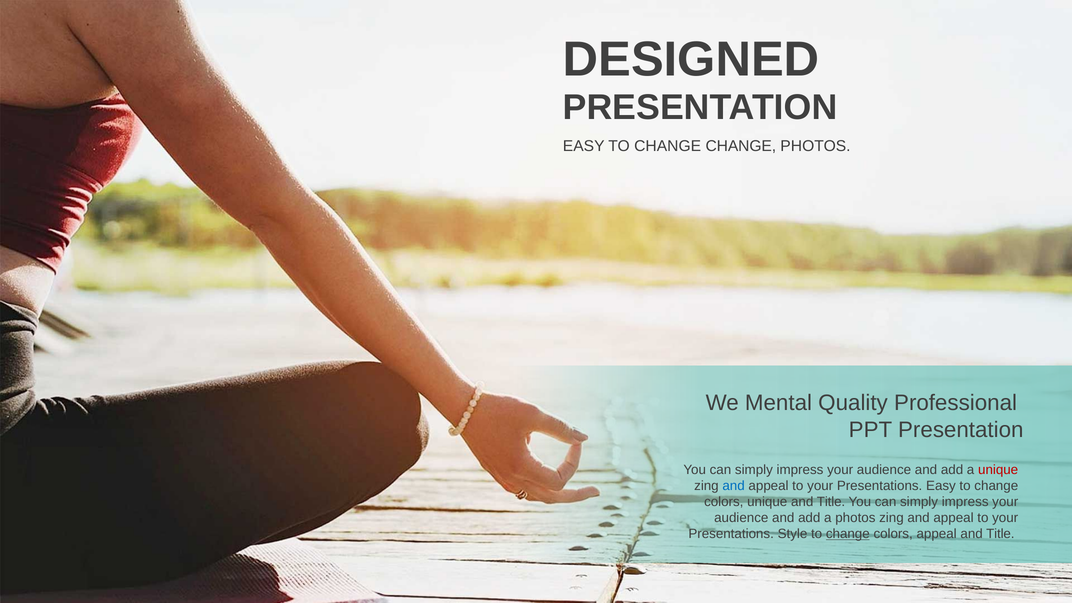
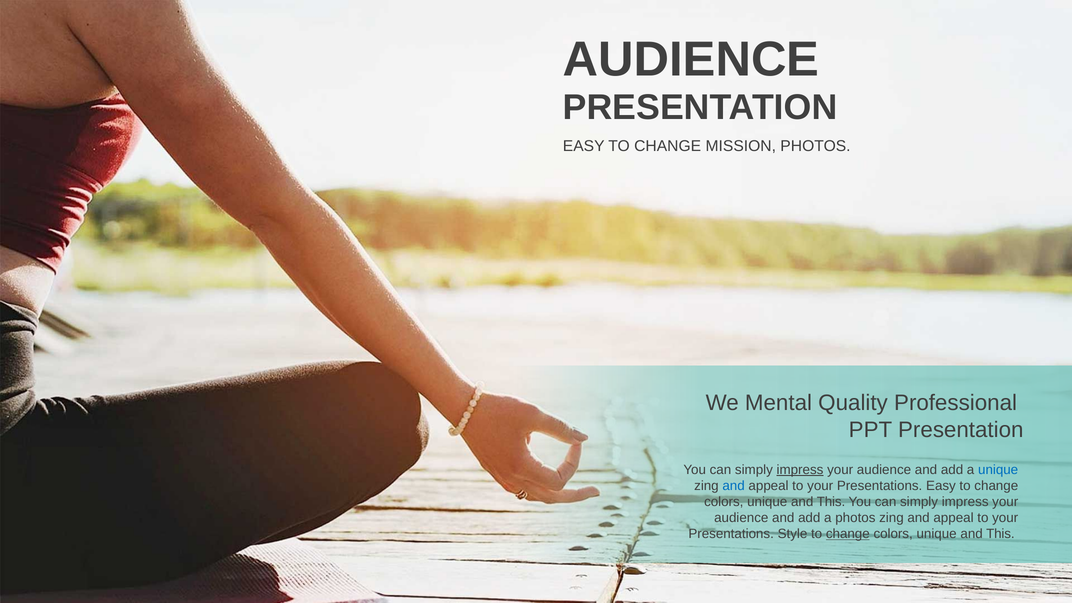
DESIGNED: DESIGNED -> AUDIENCE (691, 60)
CHANGE CHANGE: CHANGE -> MISSION (741, 146)
impress underline: none -> present (800, 470)
unique colour: red -> blue (998, 470)
Title: Title -> This (831, 502)
appeal: appeal -> unique (937, 534)
Title: Title -> This (1000, 534)
